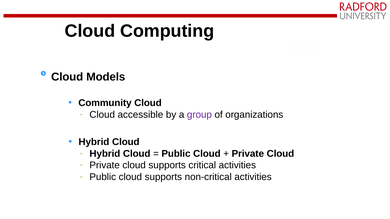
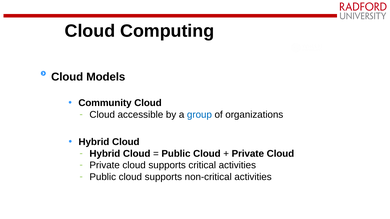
group colour: purple -> blue (199, 115)
